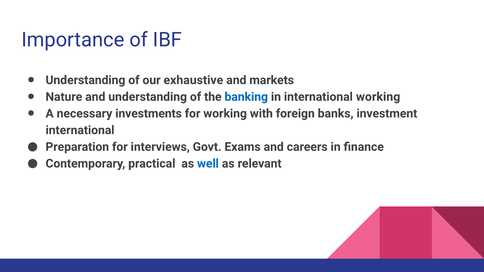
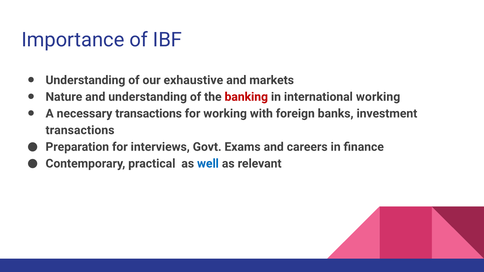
banking colour: blue -> red (246, 97)
necessary investments: investments -> transactions (149, 114)
international: international -> transactions (80, 130)
